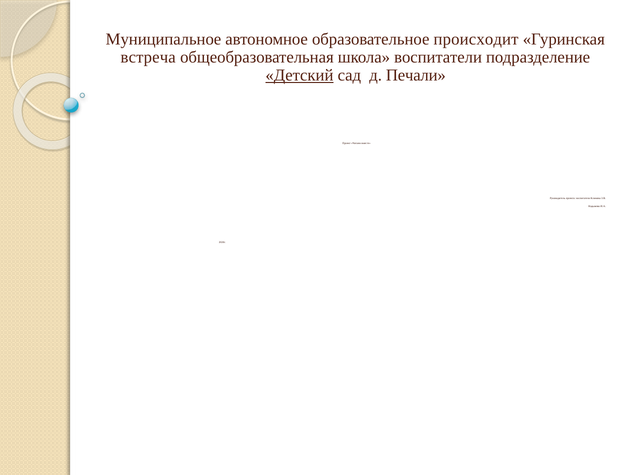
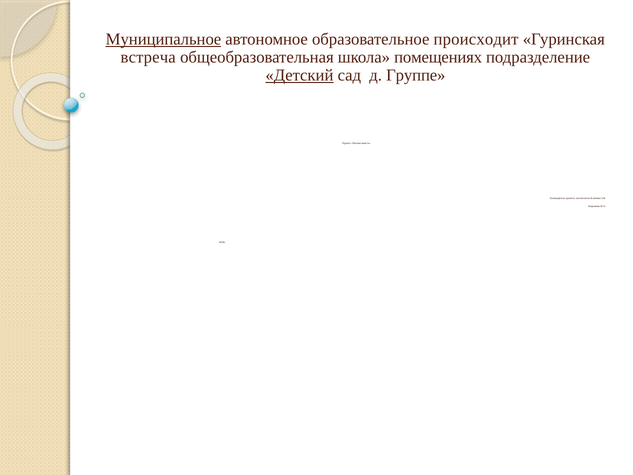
Муниципальное underline: none -> present (163, 39)
школа воспитатели: воспитатели -> помещениях (438, 57)
Печали: Печали -> Группе (416, 75)
